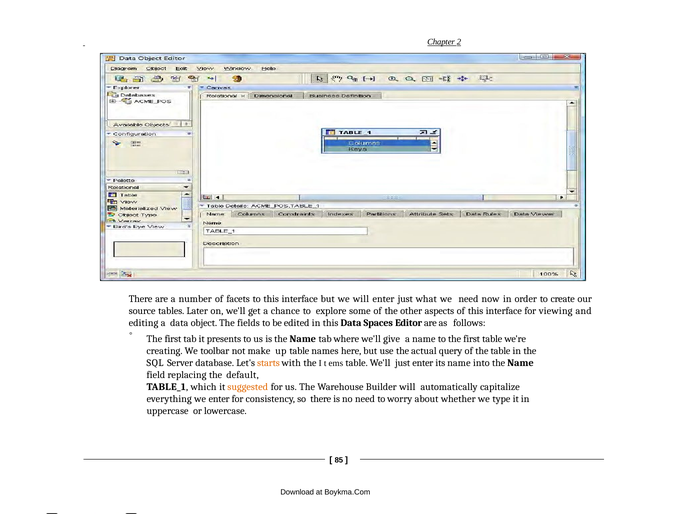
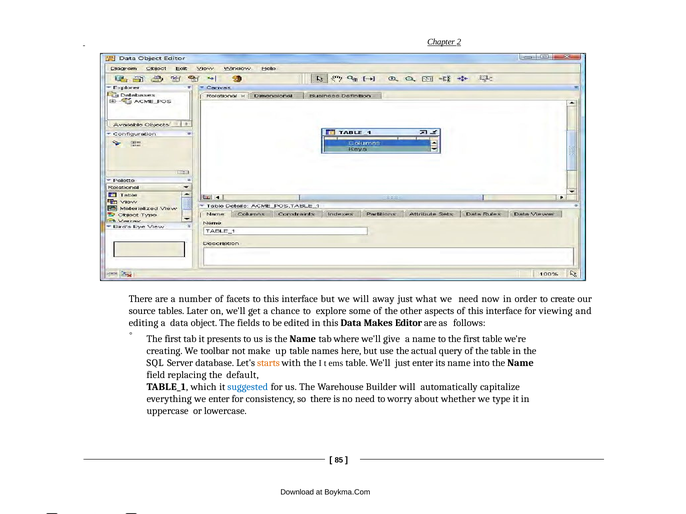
will enter: enter -> away (384, 299)
Spaces: Spaces -> Makes (378, 323)
suggested colour: orange -> blue (248, 387)
